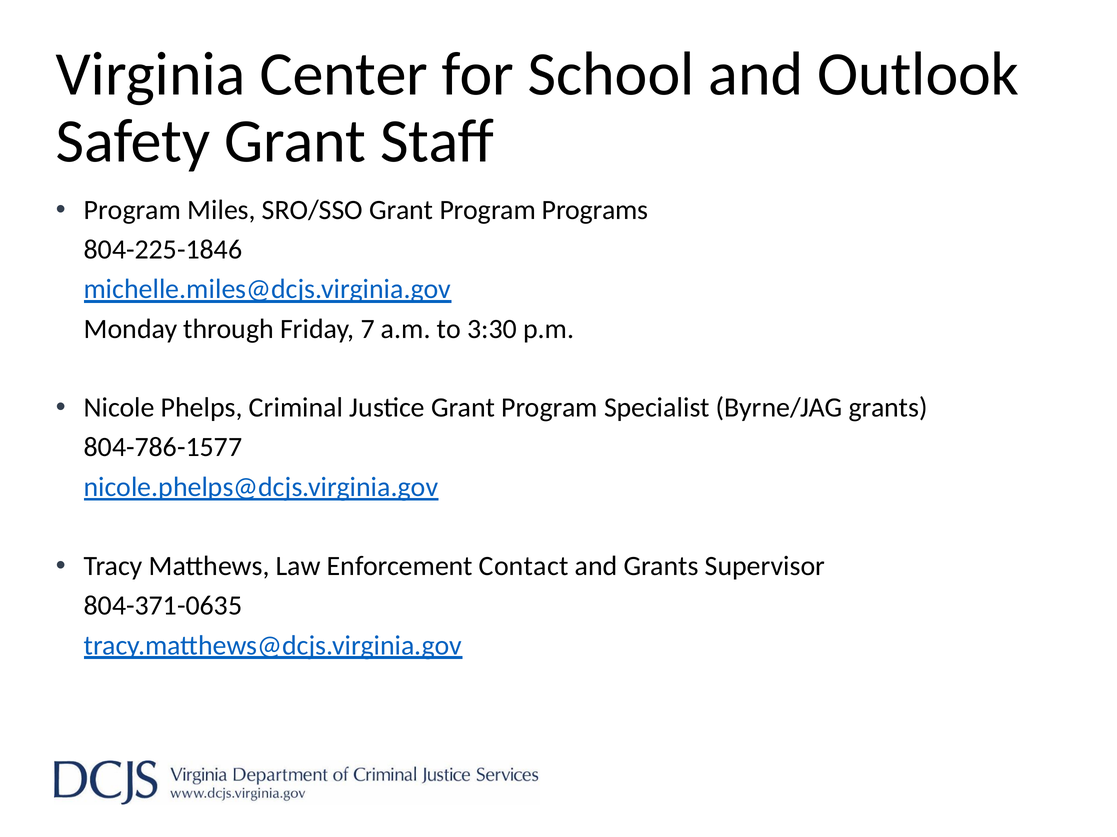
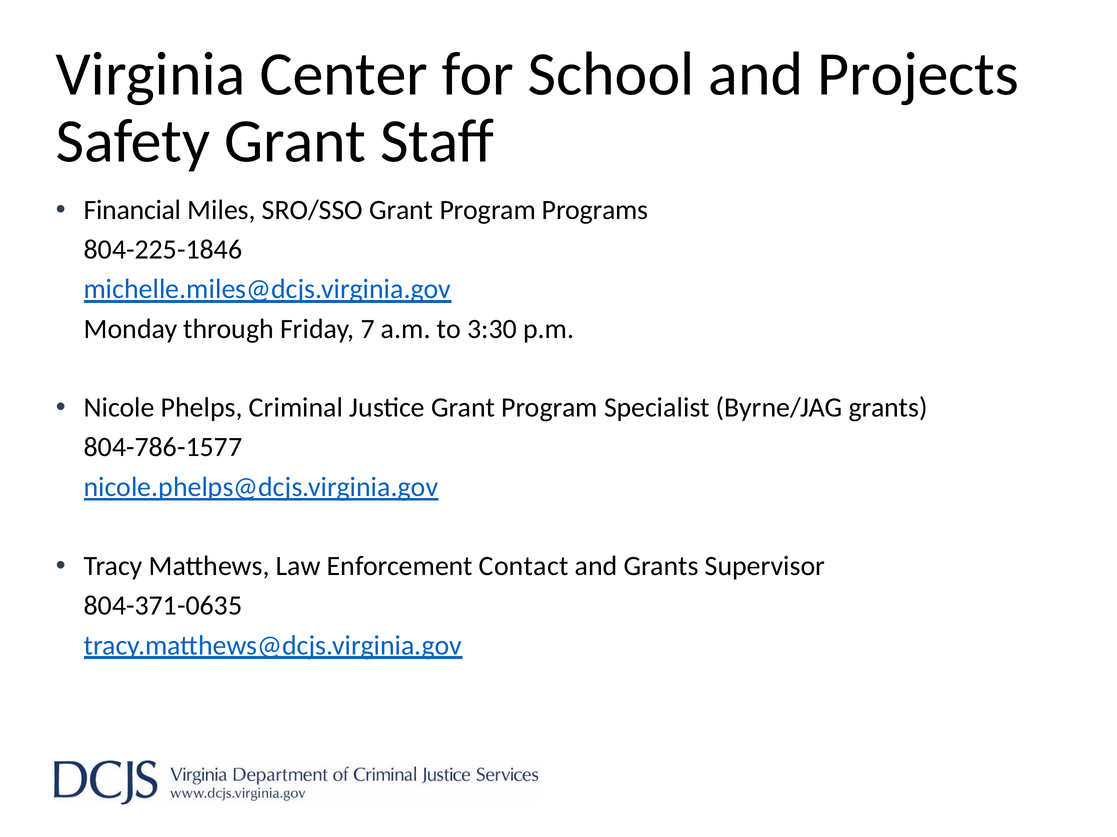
Outlook: Outlook -> Projects (918, 74)
Program: Program -> Financial (133, 210)
